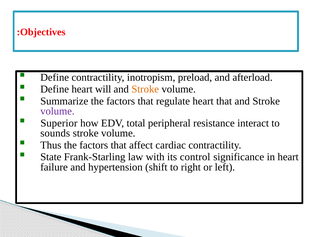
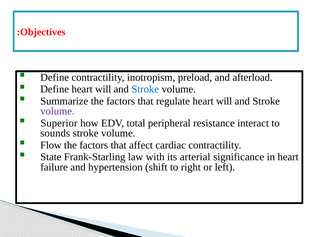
Stroke colour: orange -> blue (145, 89)
regulate heart that: that -> will (224, 101)
Thus: Thus -> Flow (51, 145)
control: control -> arterial (195, 157)
